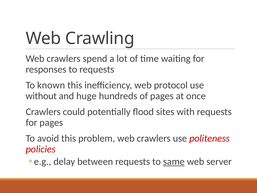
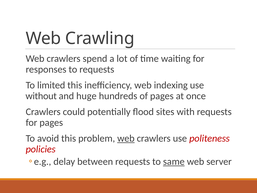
known: known -> limited (51, 85)
protocol: protocol -> indexing (171, 85)
web underline: none -> present (126, 138)
